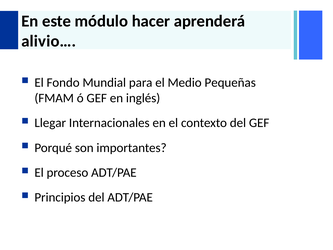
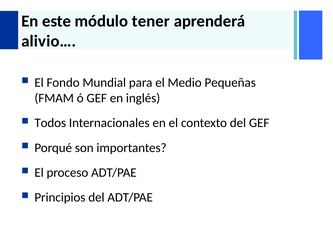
hacer: hacer -> tener (151, 21)
Llegar: Llegar -> Todos (50, 123)
